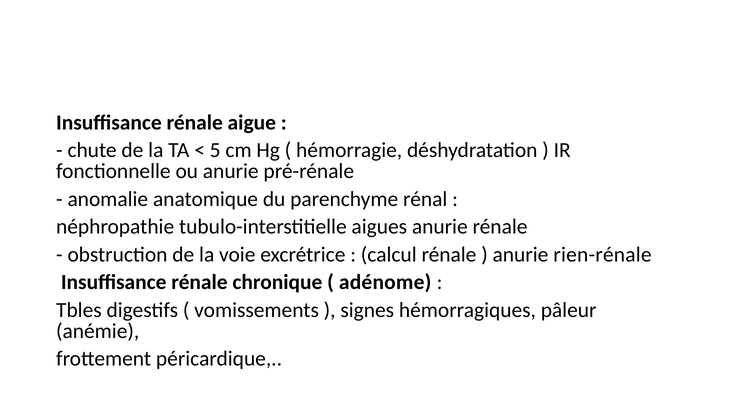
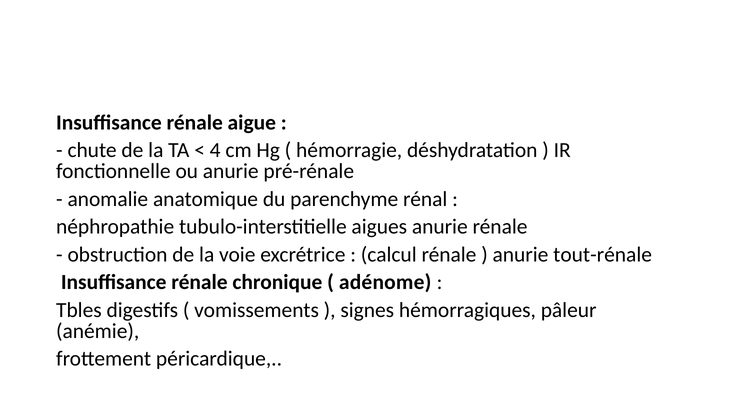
5: 5 -> 4 (215, 150)
rien-rénale: rien-rénale -> tout-rénale (603, 255)
